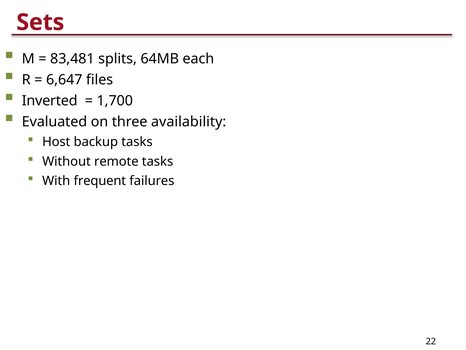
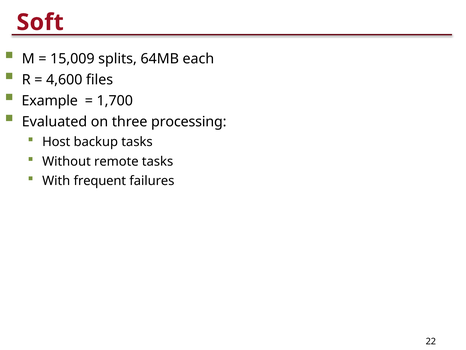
Sets: Sets -> Soft (40, 22)
83,481: 83,481 -> 15,009 (72, 59)
6,647: 6,647 -> 4,600 (64, 80)
Inverted: Inverted -> Example (50, 101)
availability: availability -> processing (189, 122)
